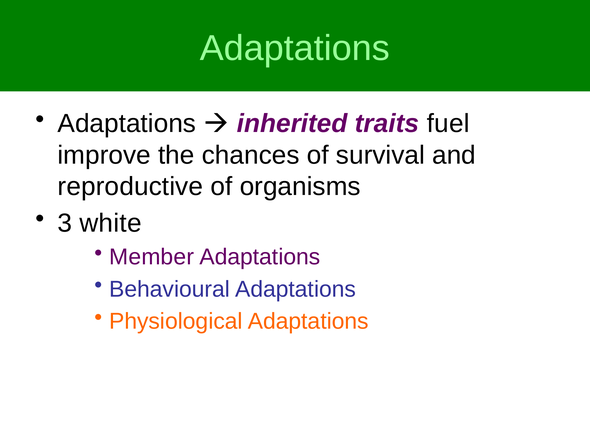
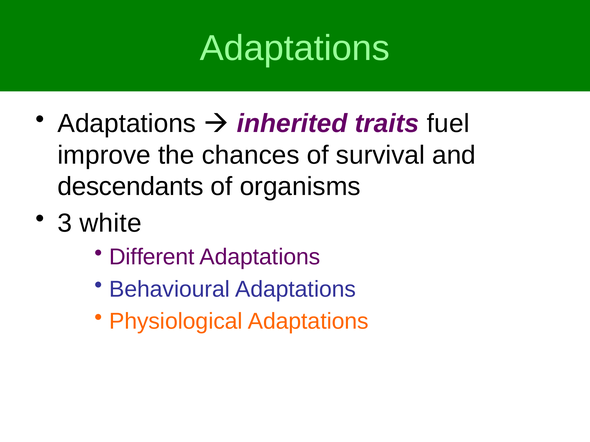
reproductive: reproductive -> descendants (131, 187)
Member: Member -> Different (152, 257)
